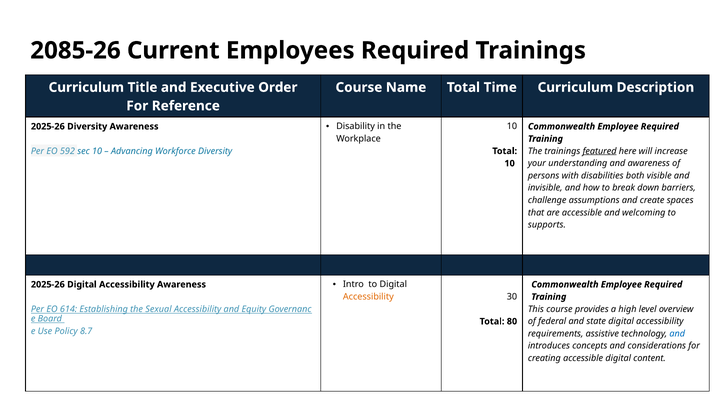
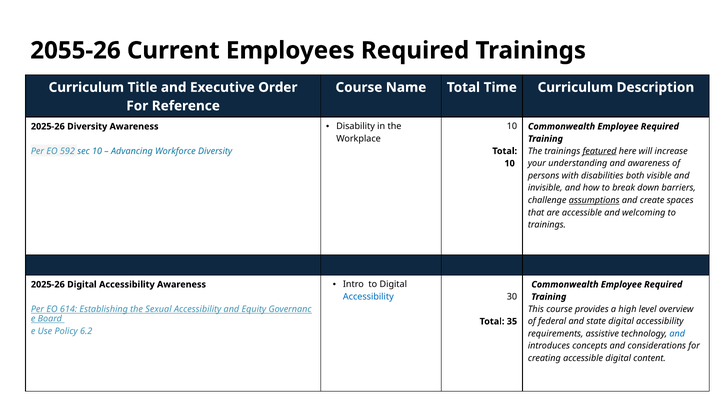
2085-26: 2085-26 -> 2055-26 (75, 50)
assumptions underline: none -> present (594, 200)
supports: supports -> trainings (547, 225)
Accessibility colour: orange -> blue (368, 297)
80: 80 -> 35 (512, 321)
8.7: 8.7 -> 6.2 (86, 331)
